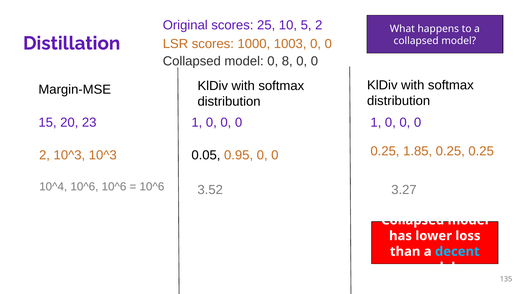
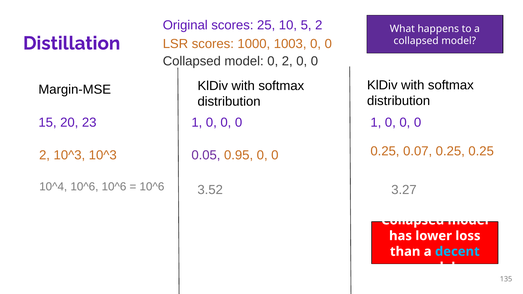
model 0 8: 8 -> 2 (287, 61)
1.85: 1.85 -> 0.07 (418, 151)
0.05 colour: black -> purple (206, 155)
